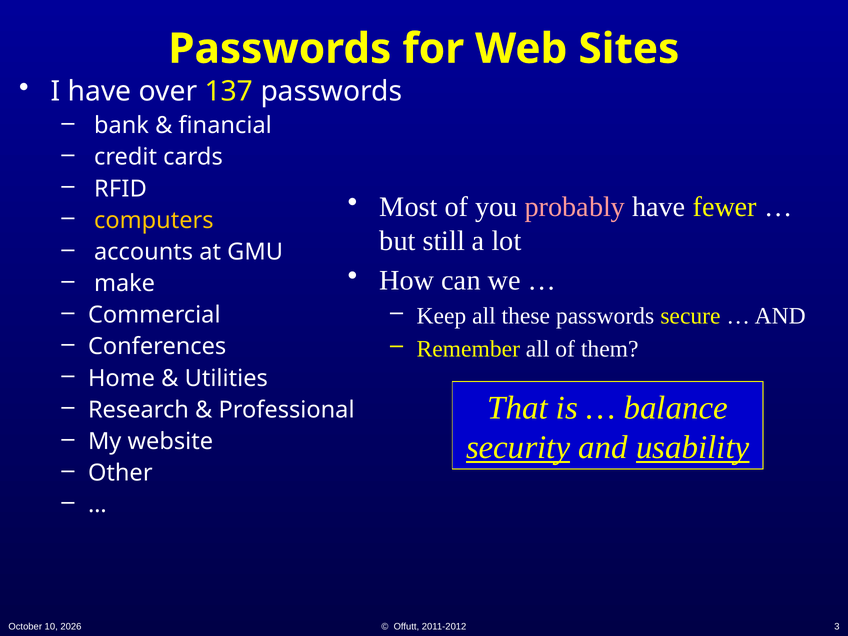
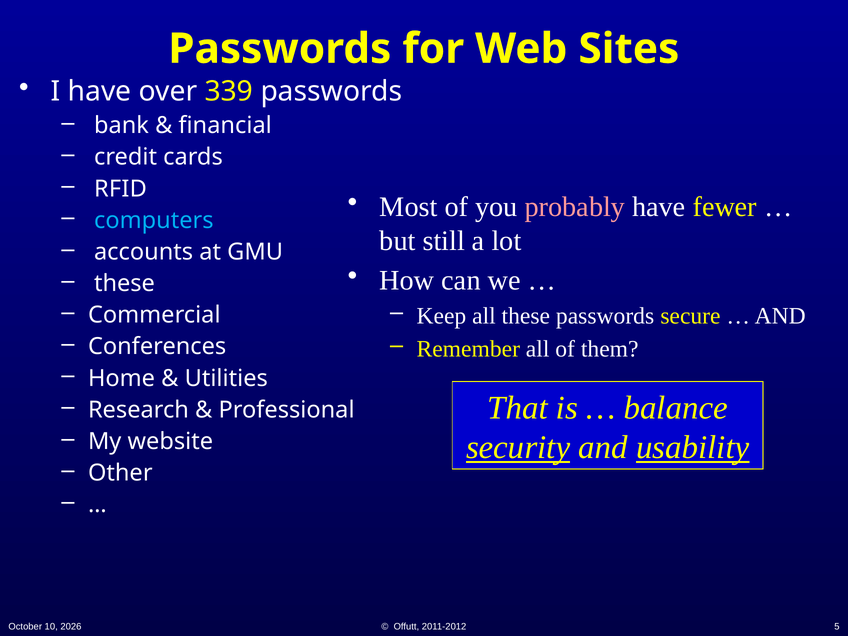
137: 137 -> 339 (229, 91)
computers colour: yellow -> light blue (154, 220)
make: make -> these (124, 283)
3: 3 -> 5 (837, 627)
